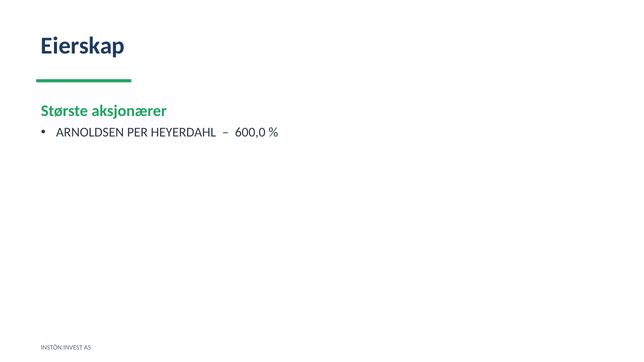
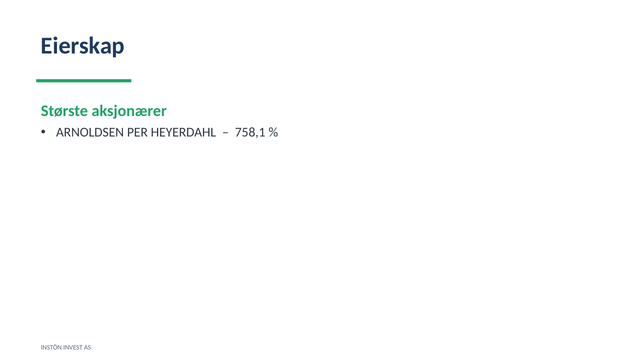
600,0: 600,0 -> 758,1 (250, 132)
